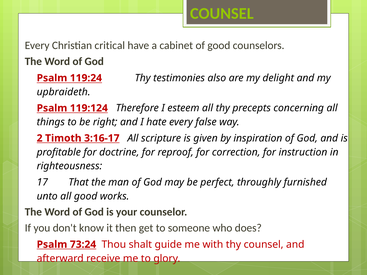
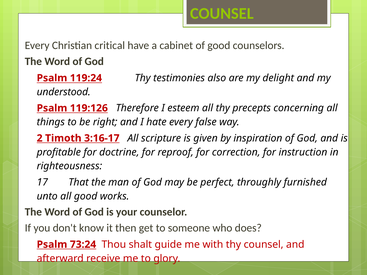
upbraideth: upbraideth -> understood (64, 92)
119:124: 119:124 -> 119:126 (89, 108)
